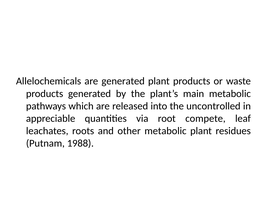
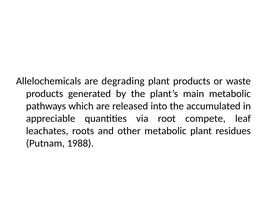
are generated: generated -> degrading (123, 81)
uncontrolled: uncontrolled -> accumulated (213, 106)
